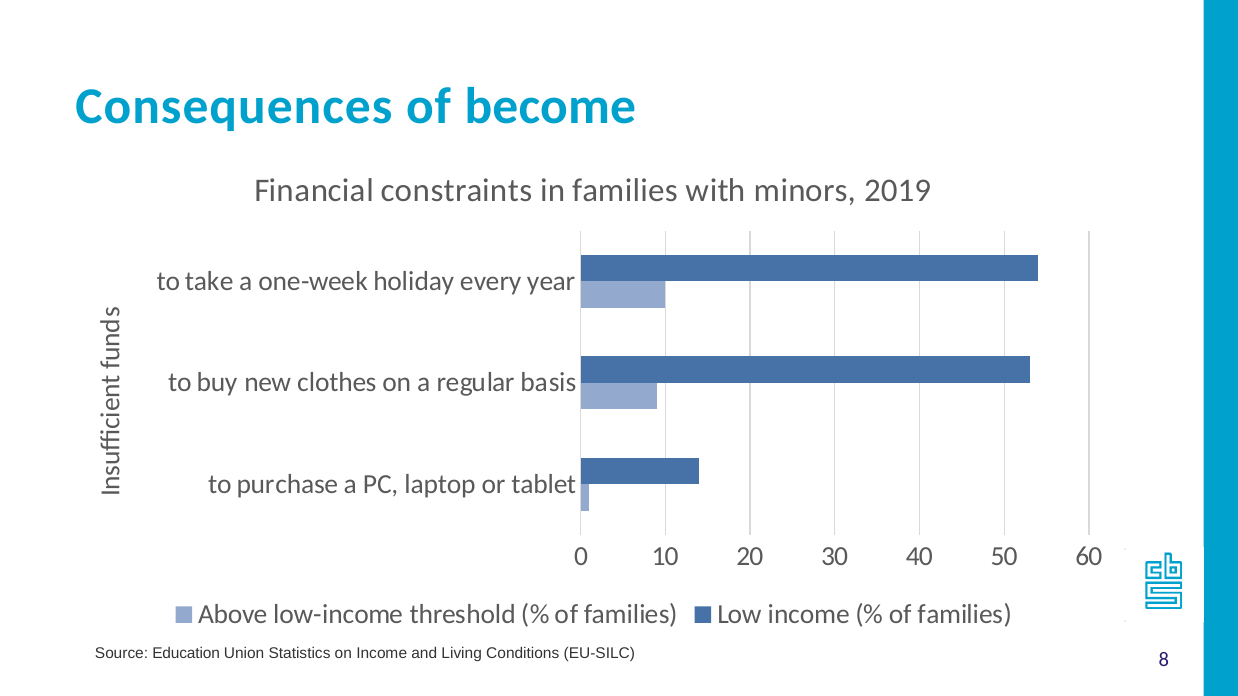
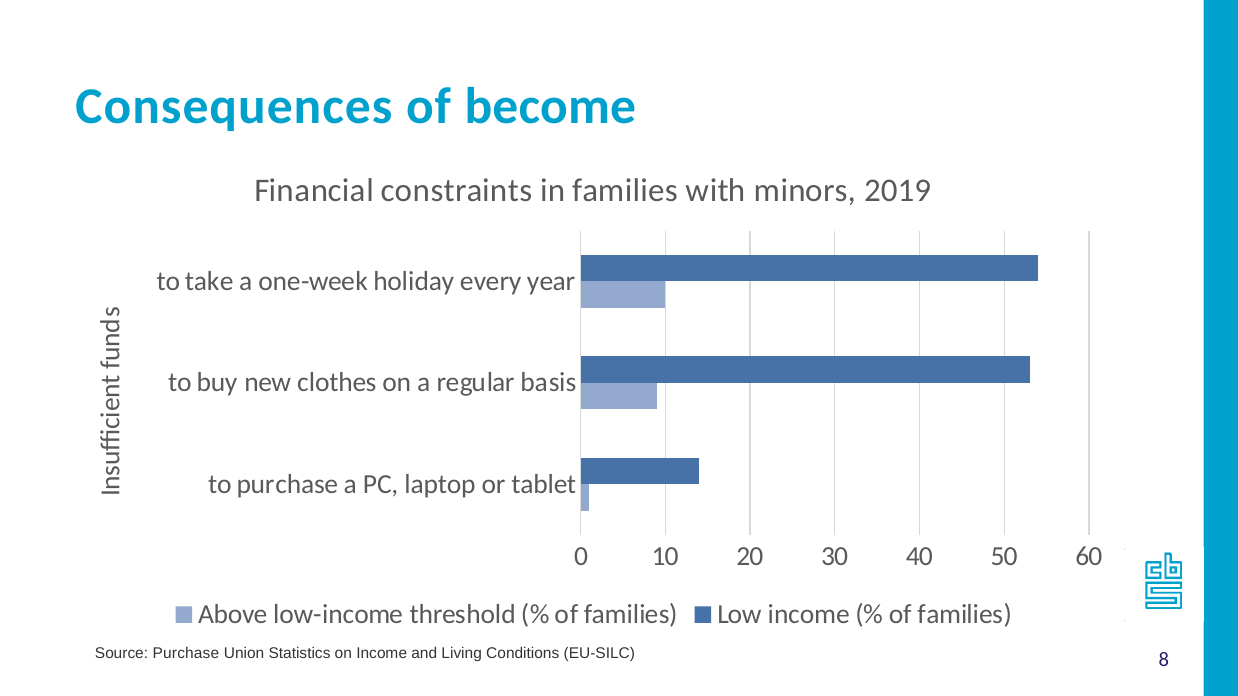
Source Education: Education -> Purchase (186, 654)
